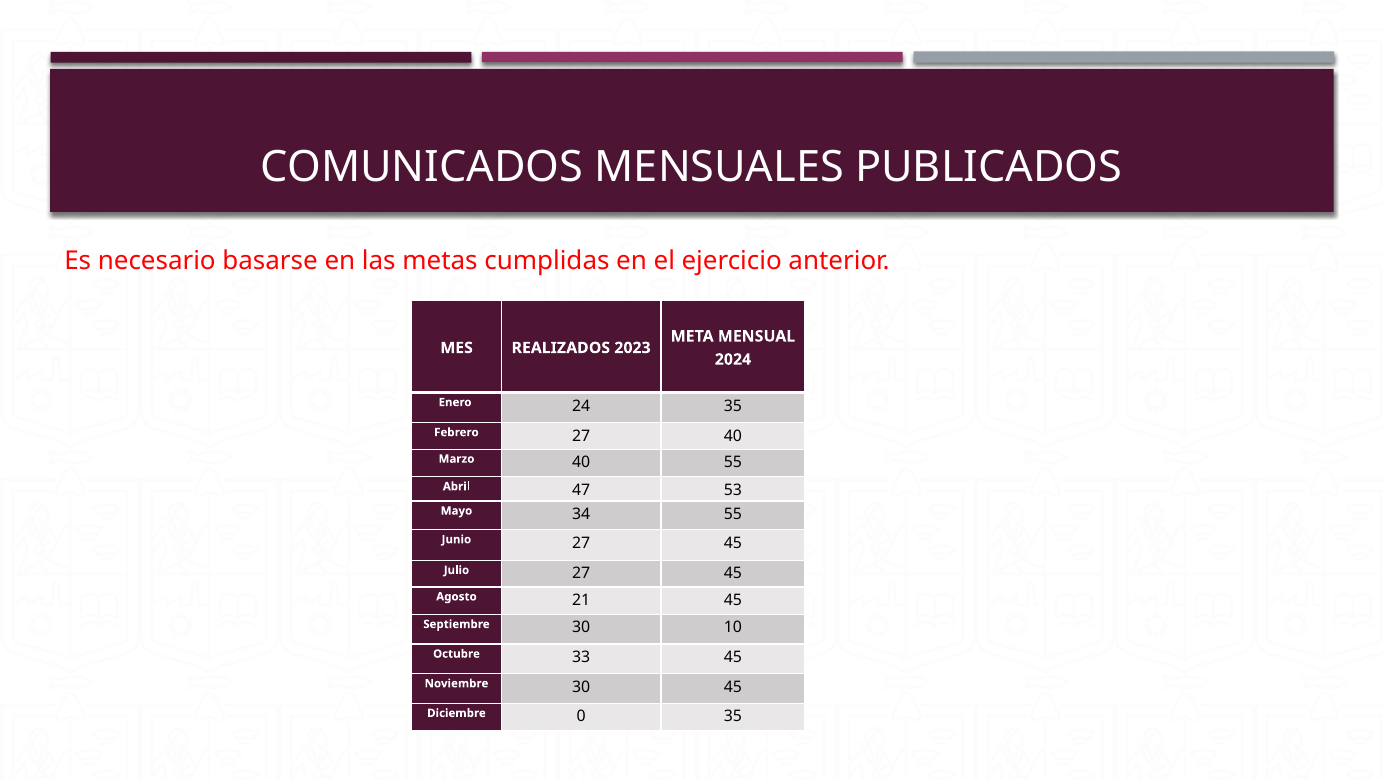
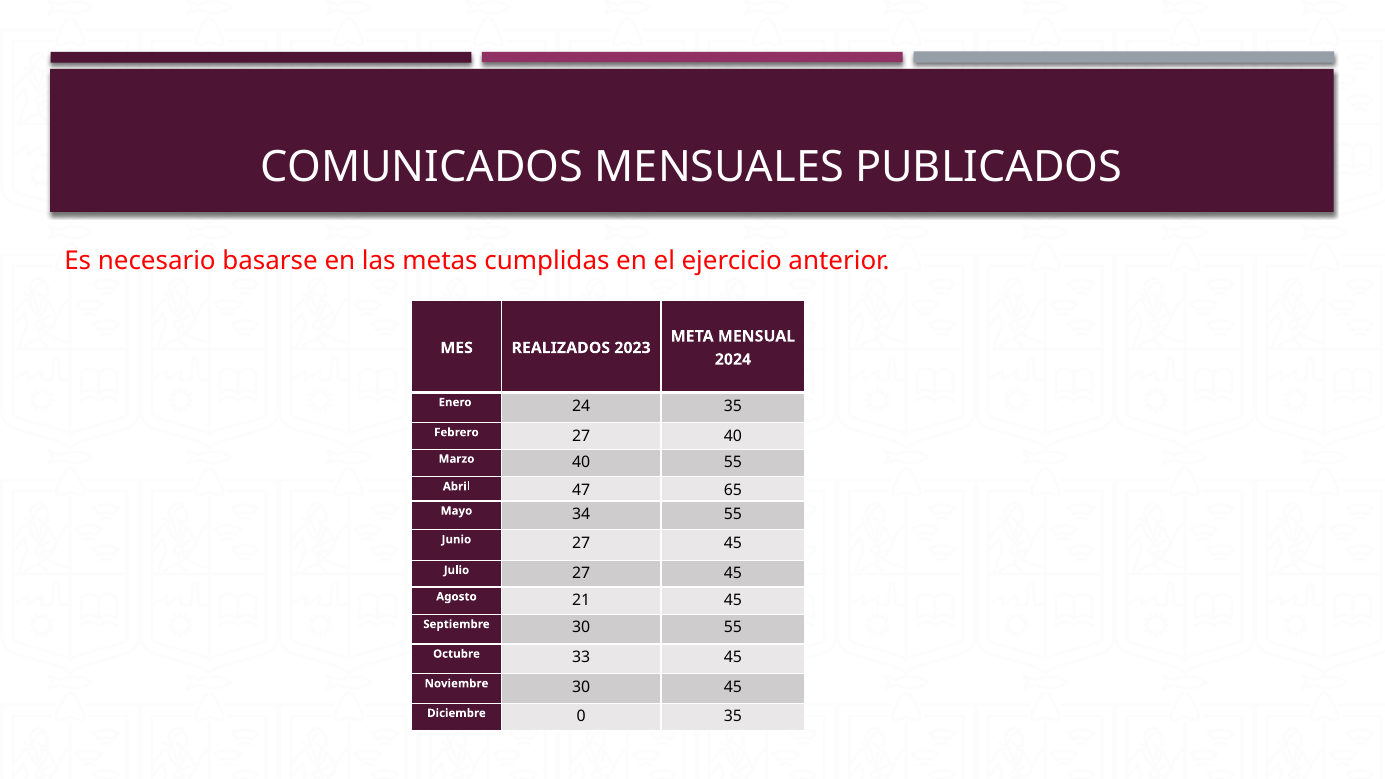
53: 53 -> 65 (733, 490)
30 10: 10 -> 55 (733, 628)
